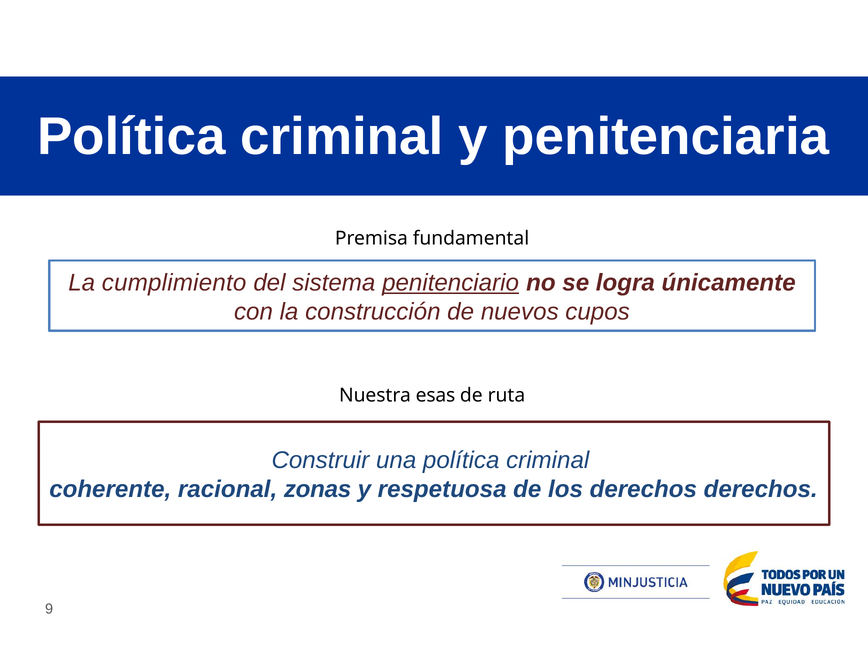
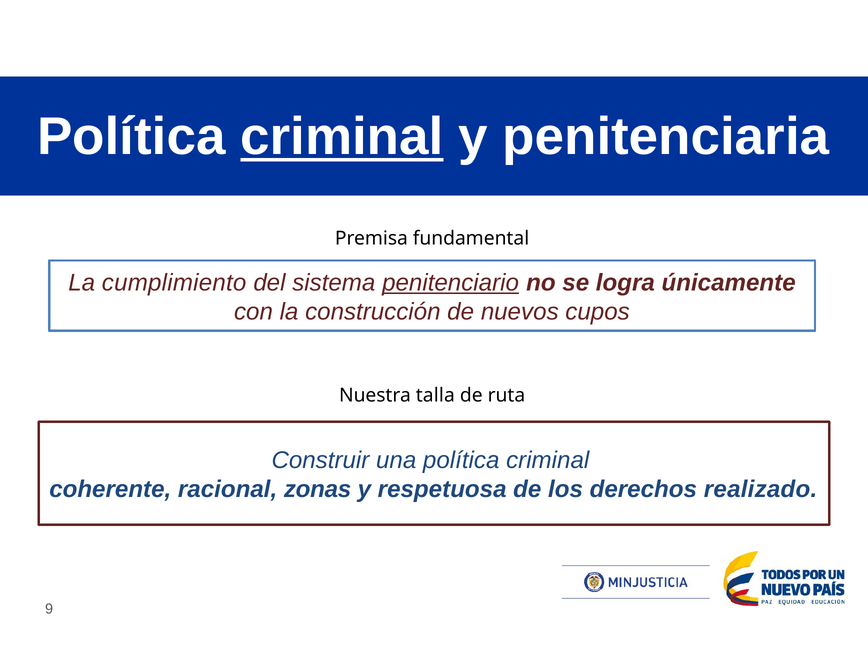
criminal underline: none -> present (342, 137)
esas: esas -> talla (435, 395)
derechos derechos: derechos -> realizado (761, 489)
